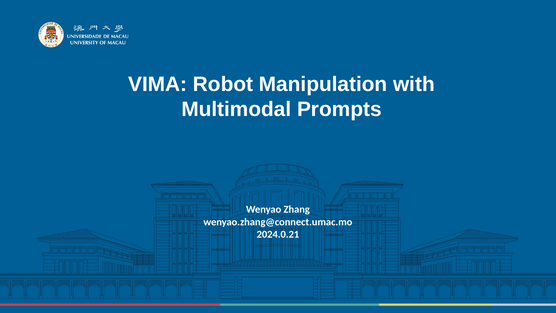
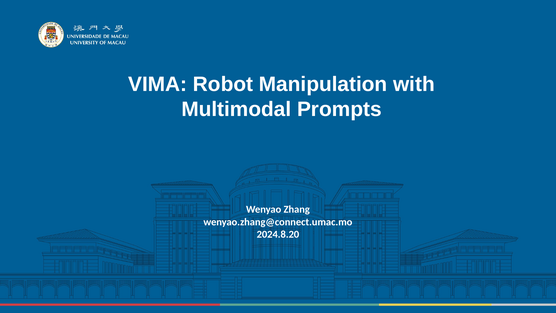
2024.0.21: 2024.0.21 -> 2024.8.20 (278, 234)
